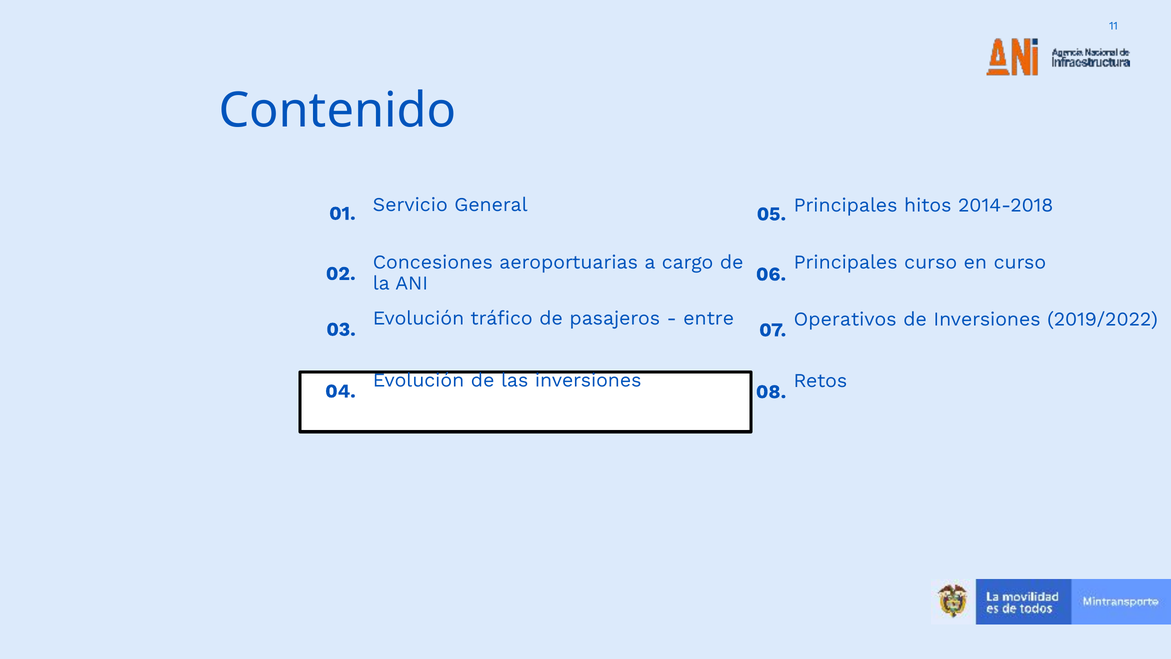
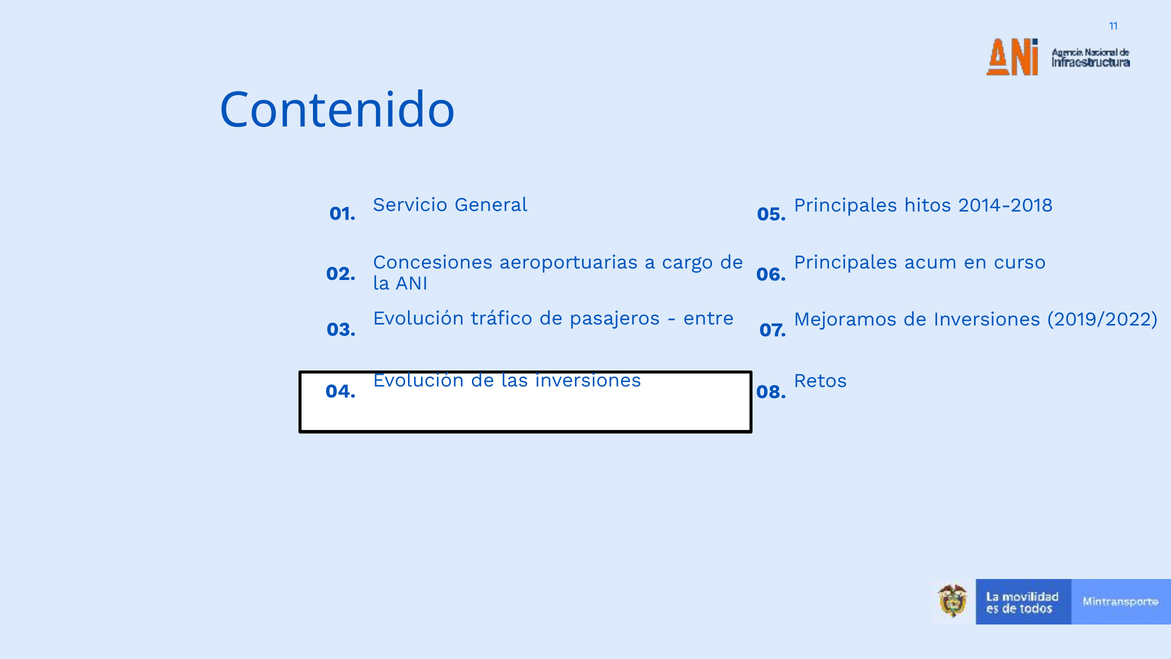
Principales curso: curso -> acum (931, 262)
Operativos: Operativos -> Mejoramos (845, 319)
